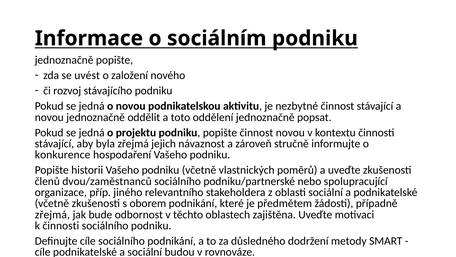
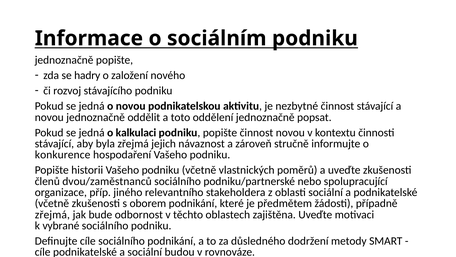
uvést: uvést -> hadry (87, 75)
projektu: projektu -> kalkulaci (136, 132)
k činnosti: činnosti -> vybrané (61, 225)
